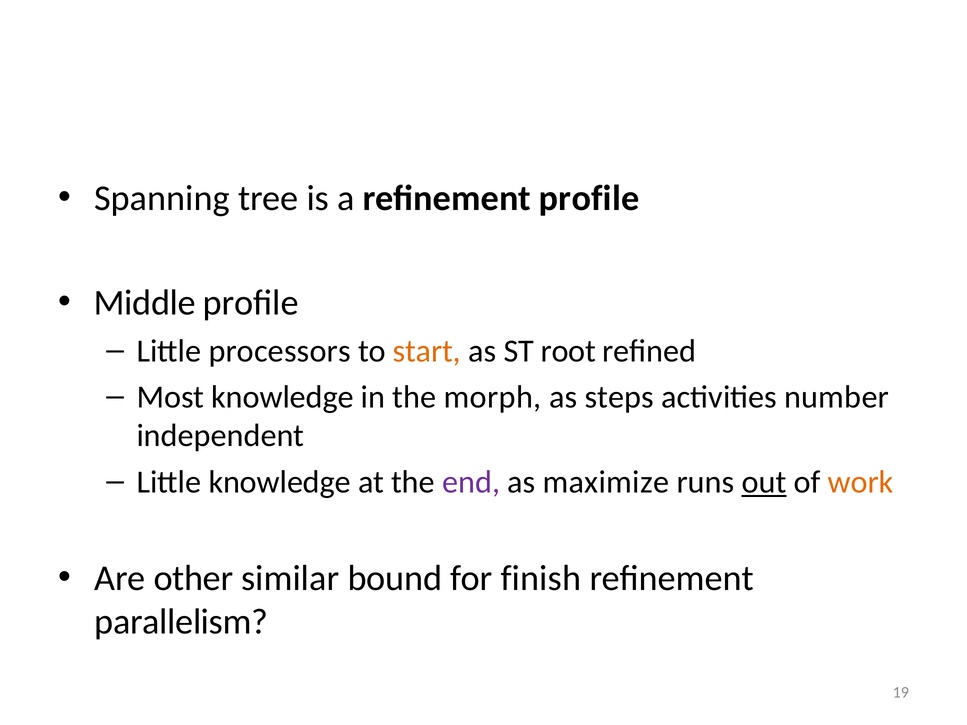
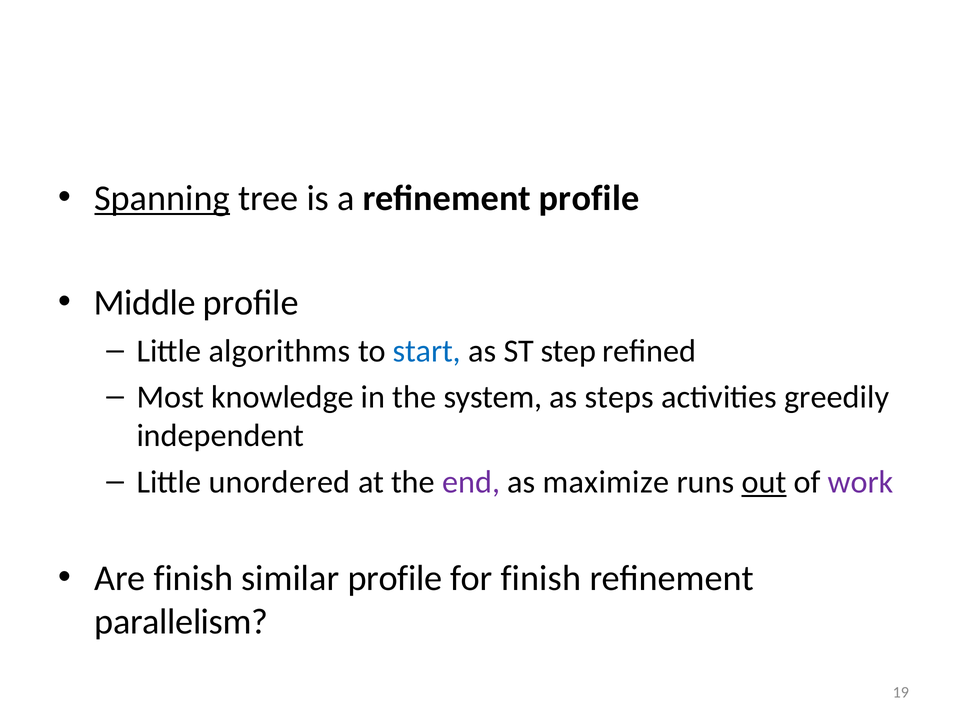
Spanning underline: none -> present (162, 198)
processors: processors -> algorithms (280, 351)
start colour: orange -> blue (427, 351)
root: root -> step (568, 351)
morph: morph -> system (493, 397)
number: number -> greedily (837, 397)
Little knowledge: knowledge -> unordered (279, 482)
work colour: orange -> purple (861, 482)
Are other: other -> finish (193, 578)
similar bound: bound -> profile (395, 578)
